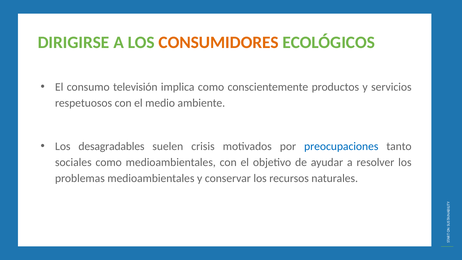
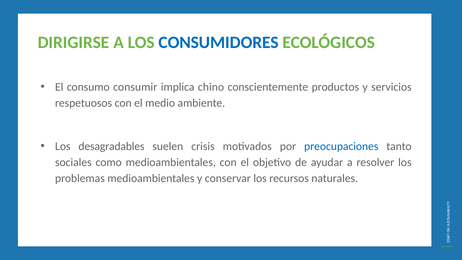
CONSUMIDORES colour: orange -> blue (219, 42)
televisión: televisión -> consumir (135, 87)
implica como: como -> chino (211, 87)
